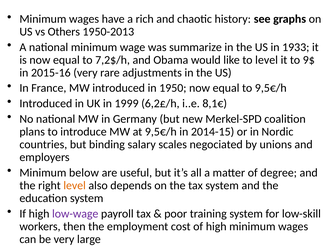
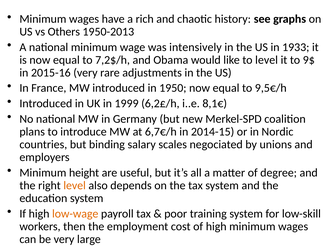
summarize: summarize -> intensively (195, 47)
at 9,5€/h: 9,5€/h -> 6,7€/h (161, 132)
below: below -> height (84, 173)
low-wage colour: purple -> orange (75, 214)
